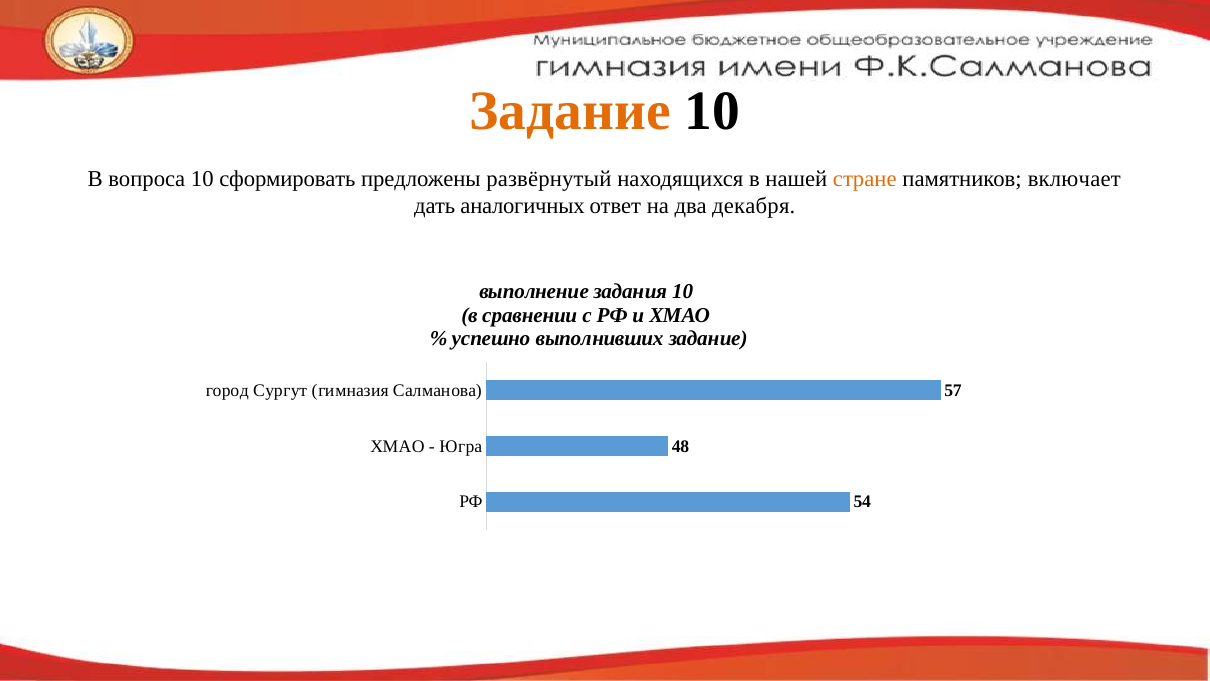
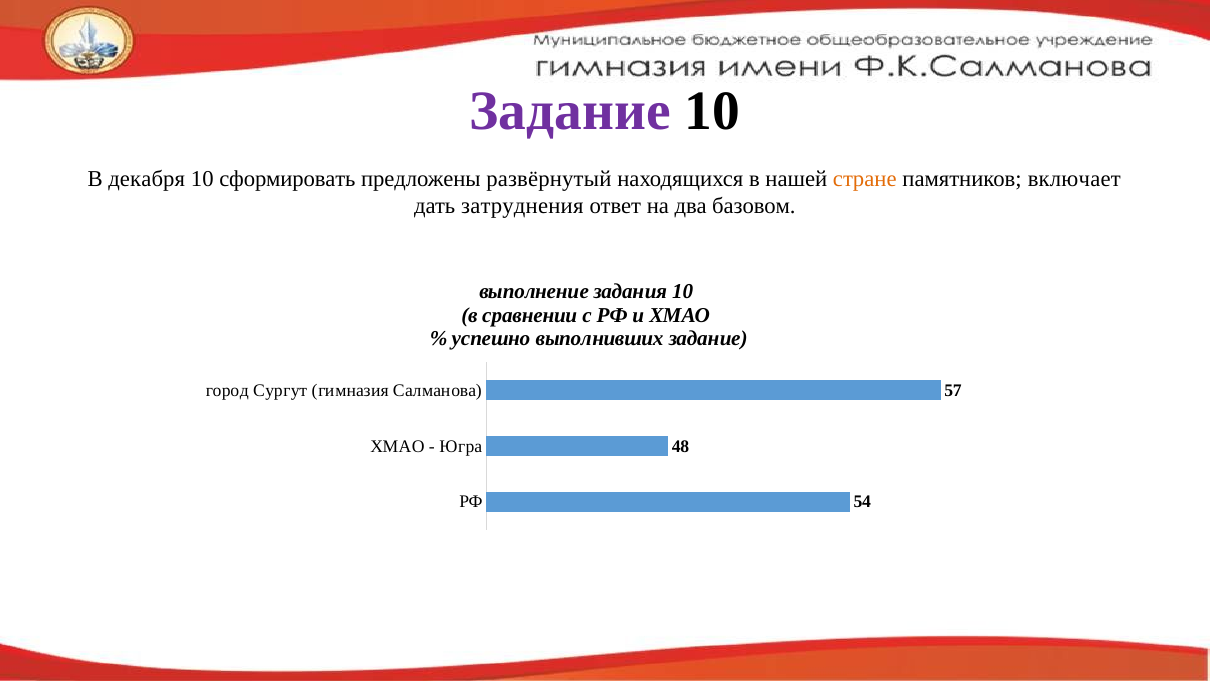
Задание colour: orange -> purple (570, 111)
вопроса: вопроса -> декабря (147, 179)
аналогичных: аналогичных -> затруднения (522, 206)
декабря: декабря -> базовом (754, 206)
